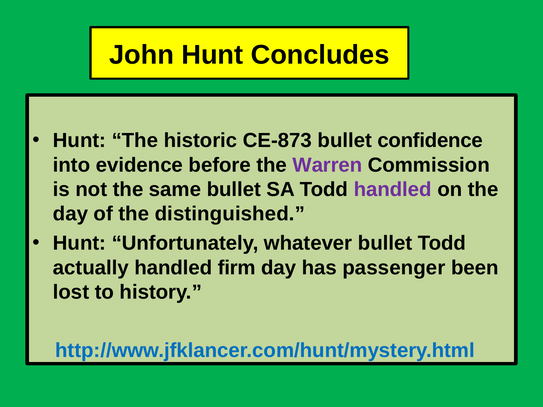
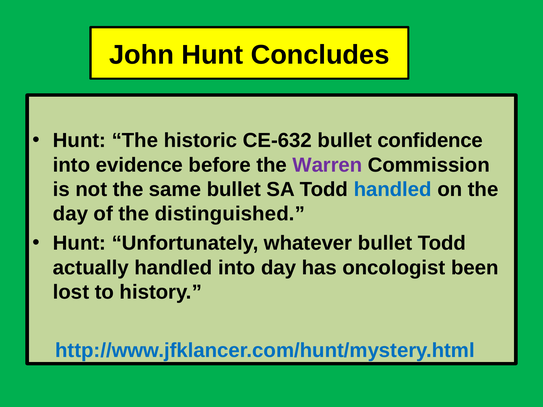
CE-873: CE-873 -> CE-632 (277, 141)
handled colour: purple -> blue (393, 190)
handled firm: firm -> into (237, 268)
passenger: passenger -> oncologist (394, 268)
